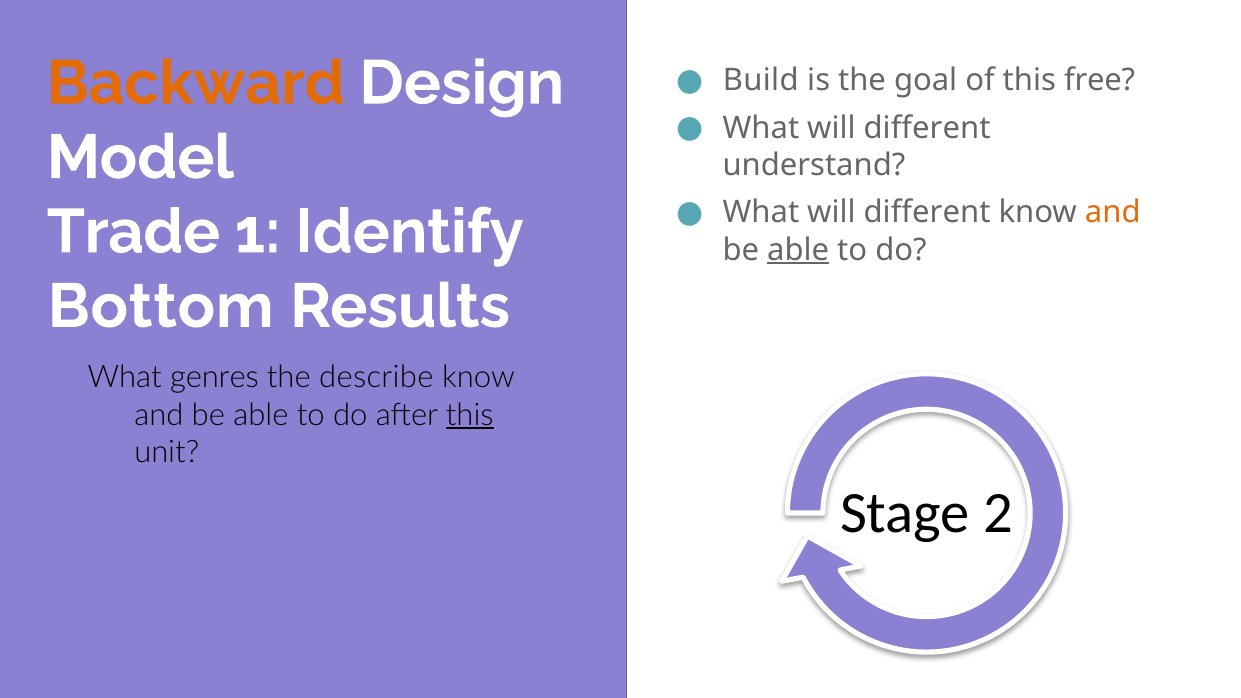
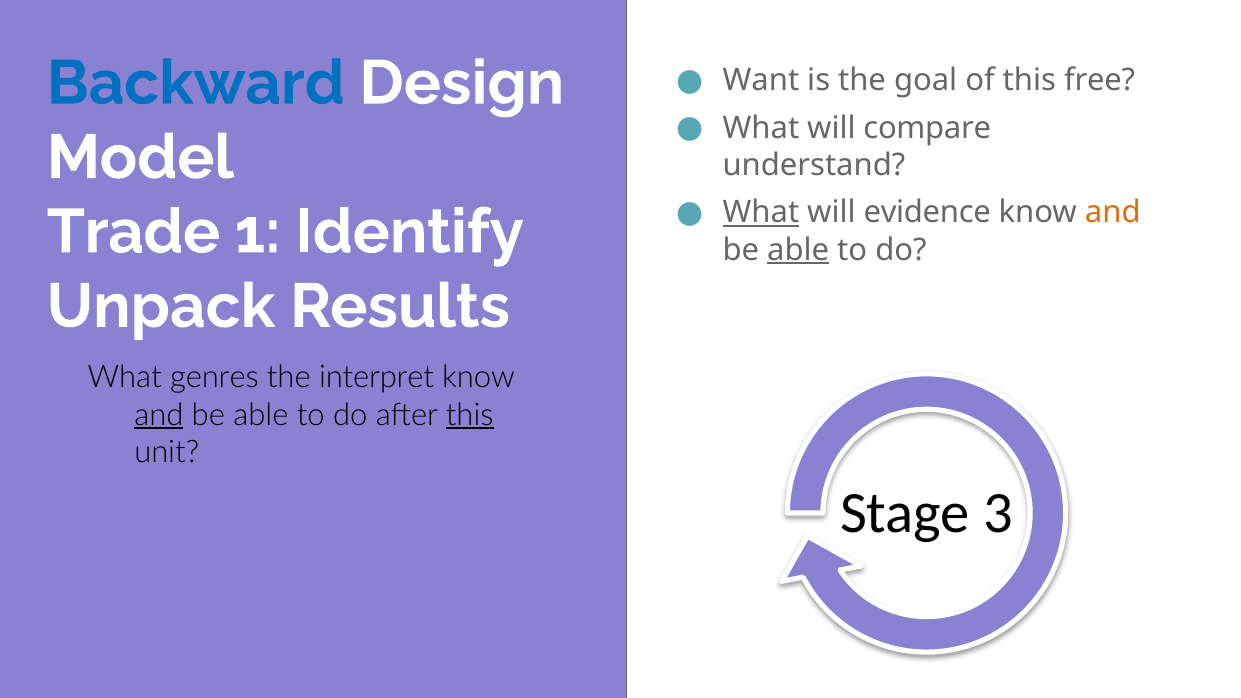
Backward colour: orange -> blue (196, 83)
Build: Build -> Want (761, 80)
different: different -> compare (927, 128)
What underline: none -> present (761, 213)
different: different -> evidence (927, 213)
Bottom: Bottom -> Unpack (161, 306)
describe: describe -> interpret (377, 378)
and underline: none -> present (159, 415)
2: 2 -> 3 (998, 513)
